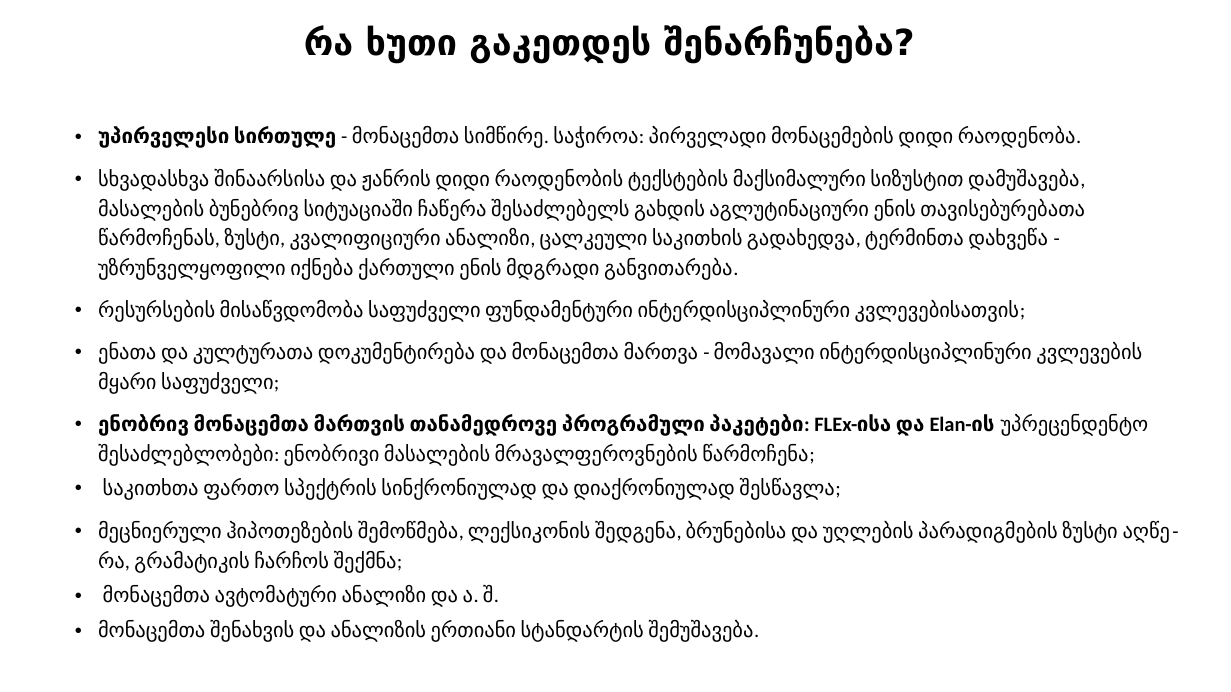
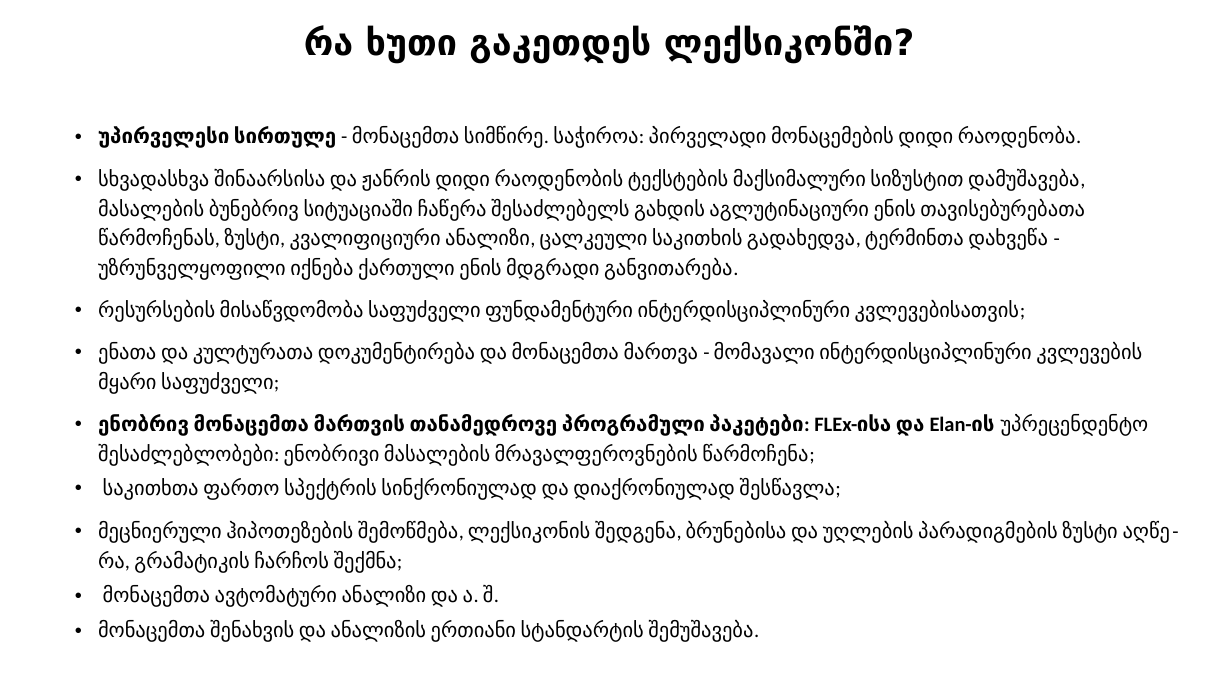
შენარჩუნება: შენარჩუნება -> ლექსიკონში (789, 44)
